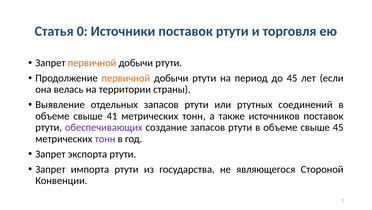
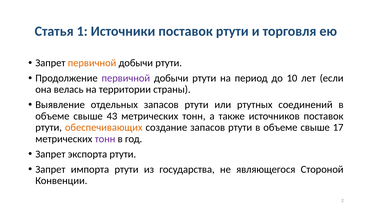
0: 0 -> 1 (82, 31)
первичной colour: orange -> purple (126, 78)
до 45: 45 -> 10 (292, 78)
41: 41 -> 43 (112, 116)
обеспечивающих colour: purple -> orange (104, 127)
свыше 45: 45 -> 17 (338, 127)
